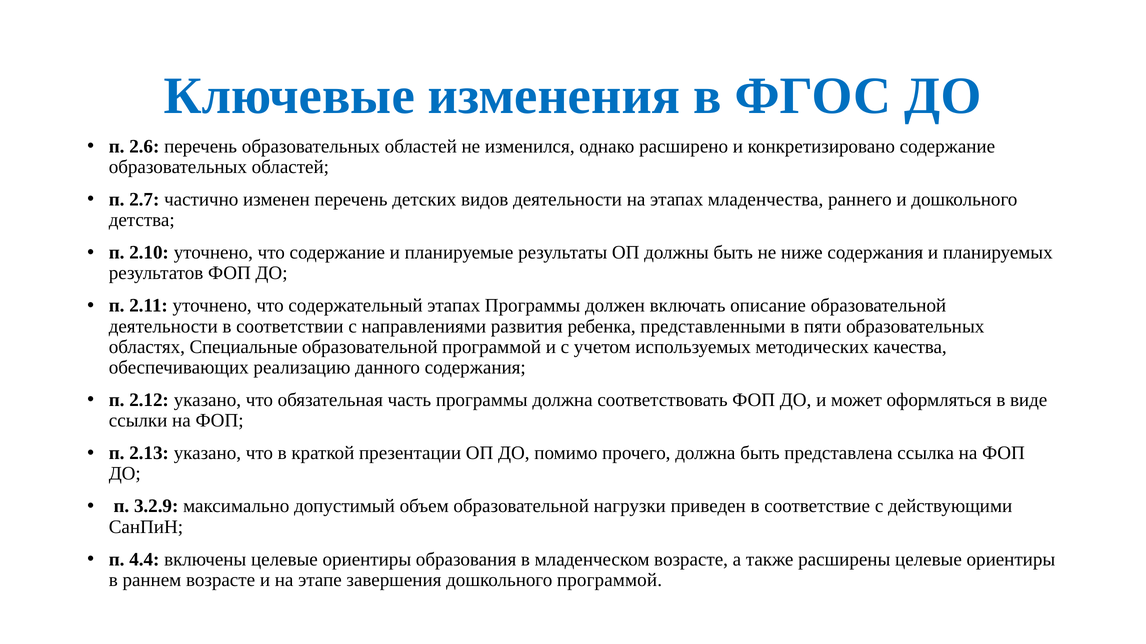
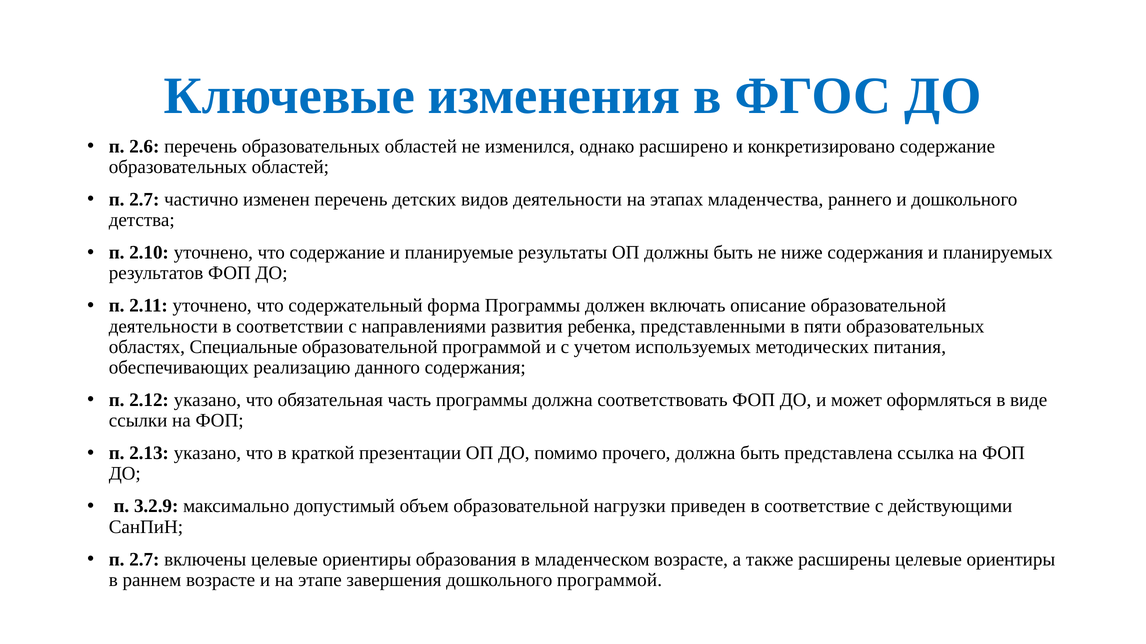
содержательный этапах: этапах -> форма (454, 306)
качества: качества -> питания (910, 347)
4.4: 4.4 -> 2.7 (144, 560)
